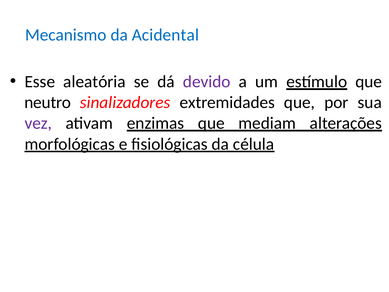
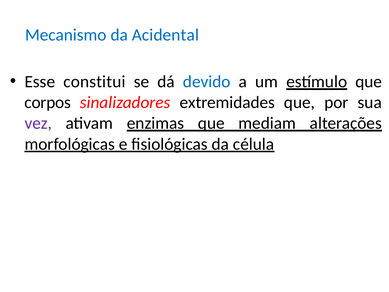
aleatória: aleatória -> constitui (94, 82)
devido colour: purple -> blue (207, 82)
neutro: neutro -> corpos (48, 102)
